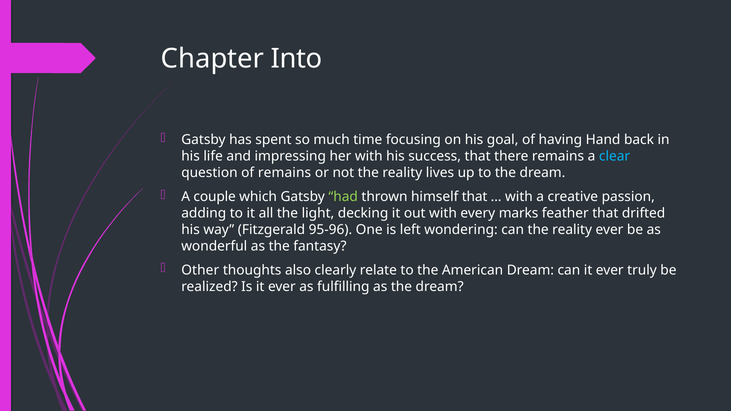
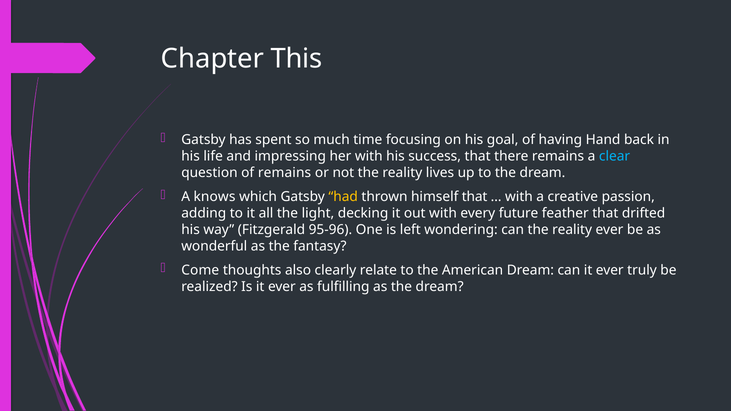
Into: Into -> This (297, 59)
couple: couple -> knows (214, 197)
had colour: light green -> yellow (343, 197)
marks: marks -> future (519, 213)
Other: Other -> Come (200, 270)
